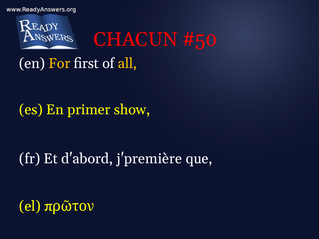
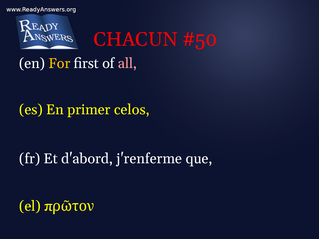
all colour: yellow -> pink (127, 64)
show: show -> celos (132, 110)
j'première: j'première -> j'renferme (149, 159)
